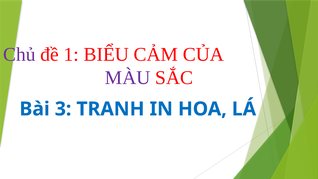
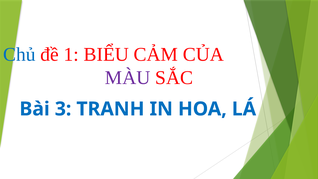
Chủ colour: purple -> blue (19, 54)
